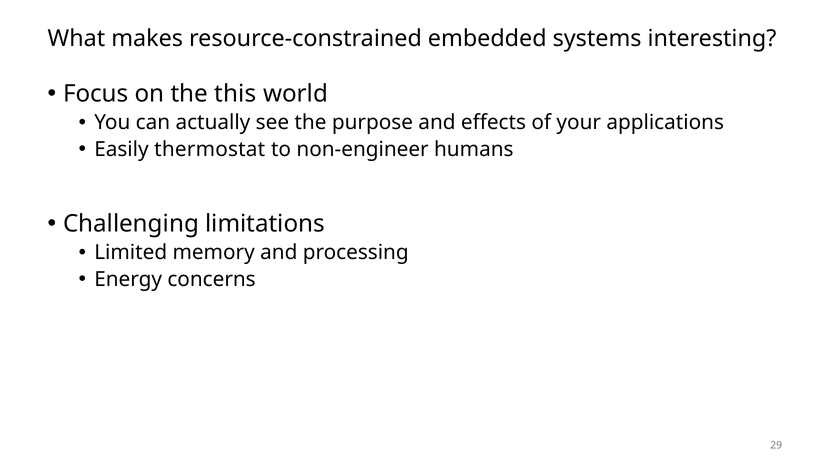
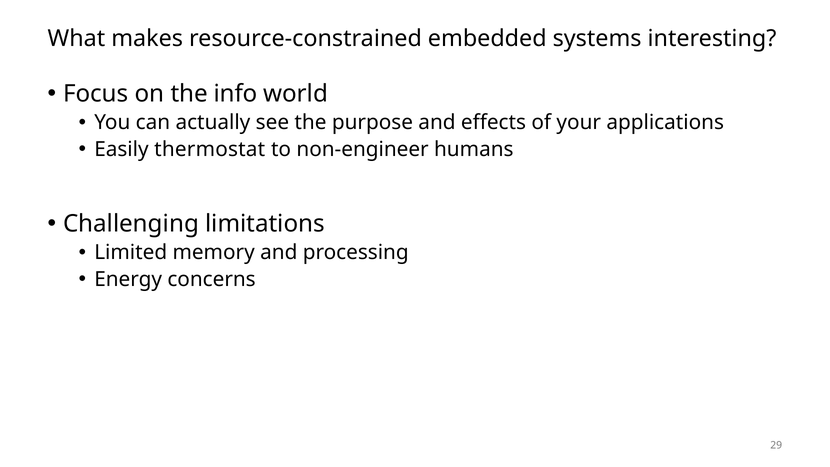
this: this -> info (236, 94)
